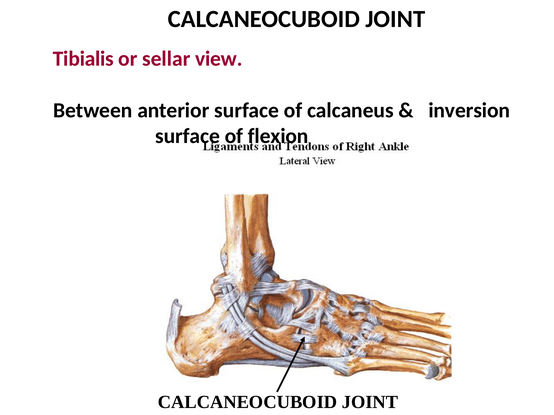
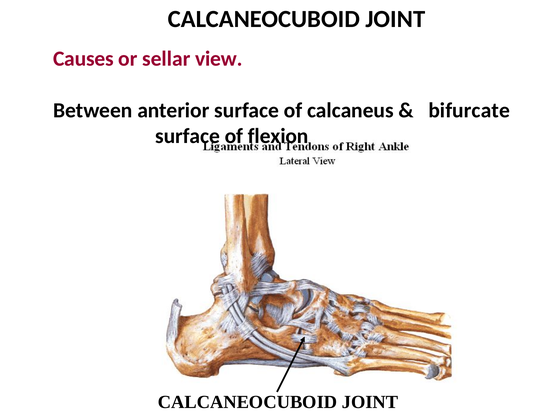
Tibialis: Tibialis -> Causes (83, 59)
inversion: inversion -> bifurcate (469, 110)
